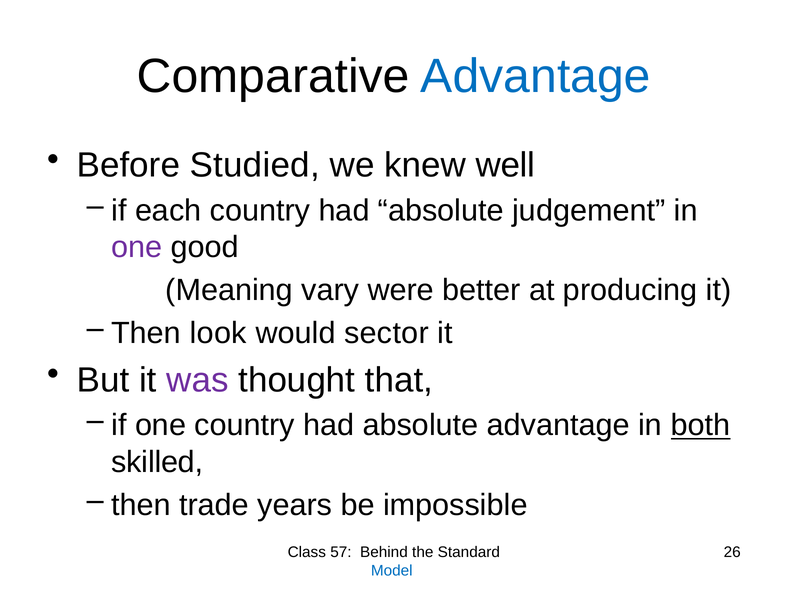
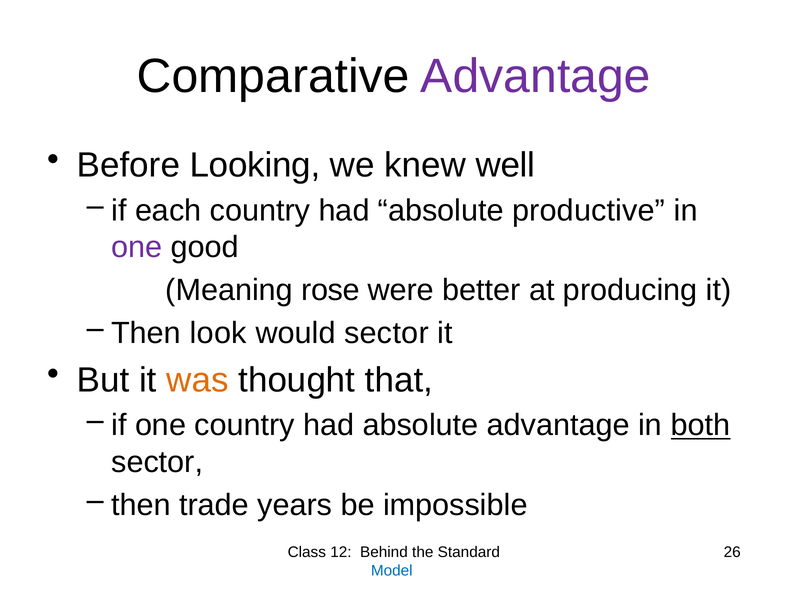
Advantage colour: blue -> purple (536, 76)
Studied: Studied -> Looking (255, 165)
judgement: judgement -> productive (589, 211)
vary: vary -> rose (331, 290)
was colour: purple -> orange (197, 380)
skilled: skilled -> sector (157, 462)
57: 57 -> 12 (341, 552)
